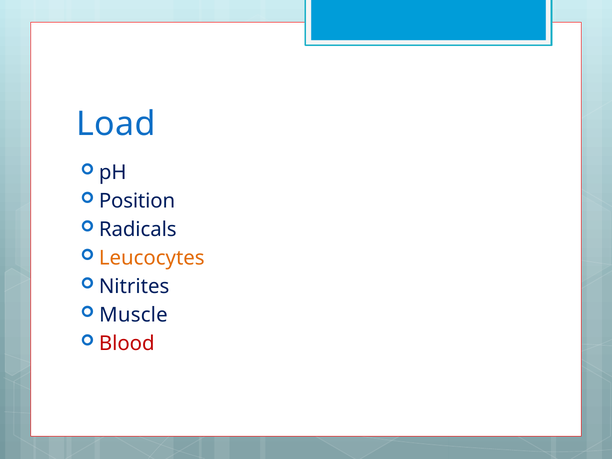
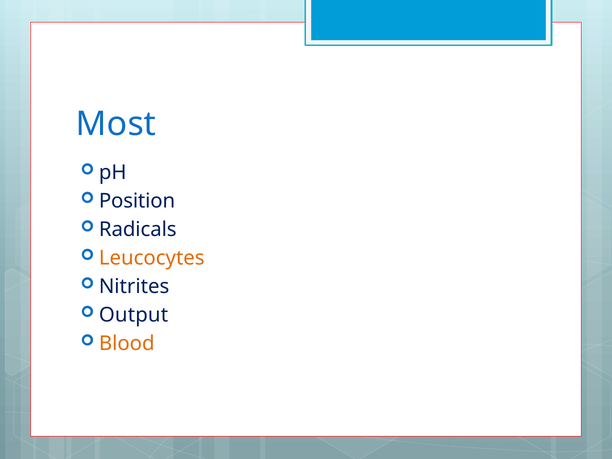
Load: Load -> Most (116, 124)
Muscle: Muscle -> Output (134, 315)
Blood colour: red -> orange (127, 344)
